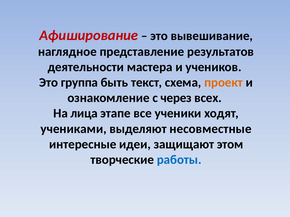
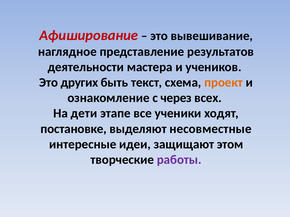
группа: группа -> других (79, 83)
лица: лица -> дети (84, 114)
учениками: учениками -> постановке (74, 129)
работы colour: blue -> purple (179, 160)
